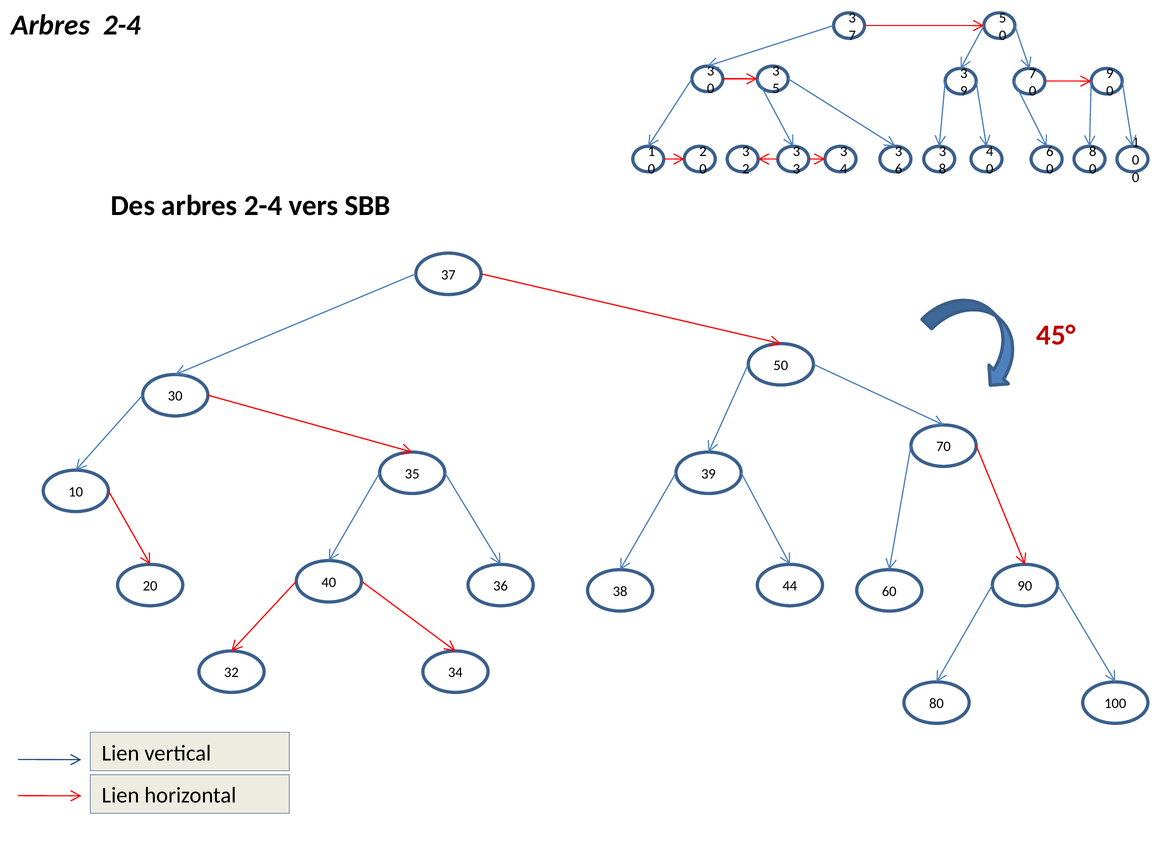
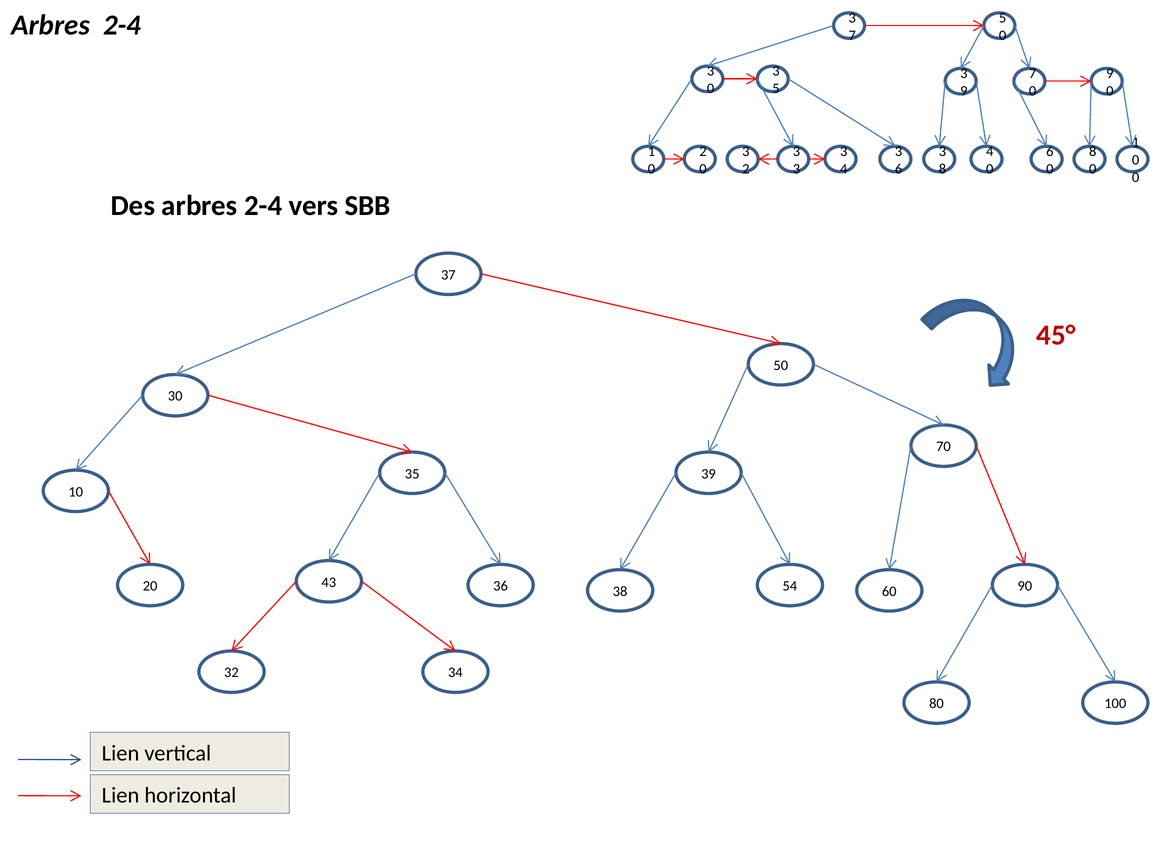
40: 40 -> 43 (329, 582)
44: 44 -> 54 (790, 586)
